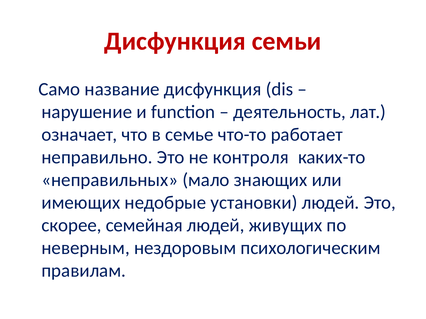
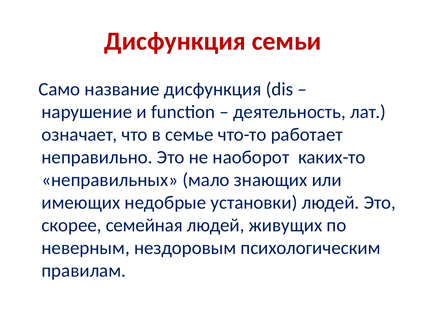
контроля: контроля -> наоборот (251, 158)
